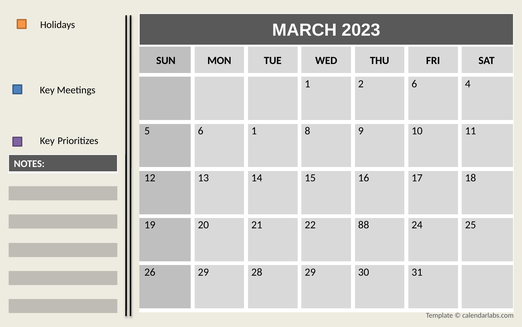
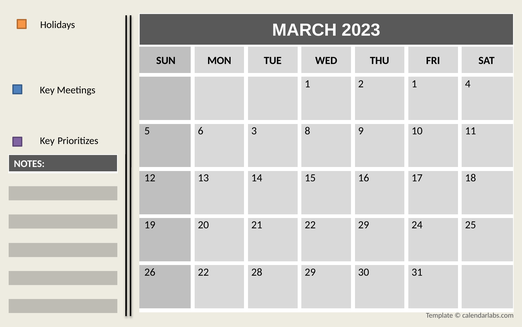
2 6: 6 -> 1 (414, 84)
6 1: 1 -> 3 (254, 131)
22 88: 88 -> 29 (364, 225)
26 29: 29 -> 22 (203, 272)
